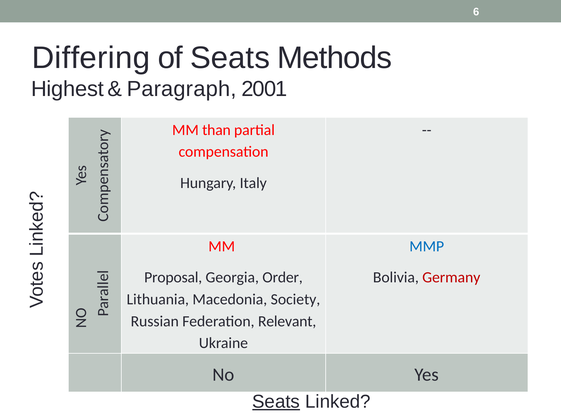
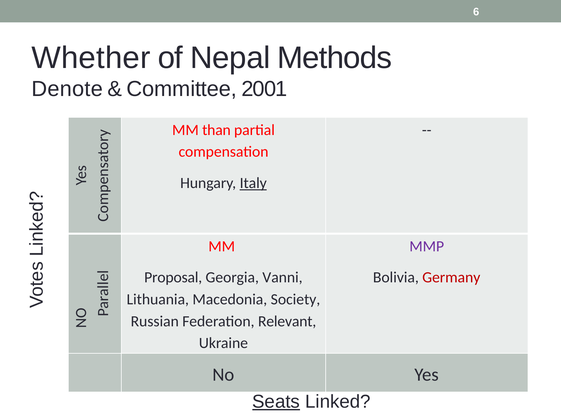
Differing: Differing -> Whether (91, 58)
of Seats: Seats -> Nepal (230, 58)
Highest: Highest -> Denote (67, 89)
Paragraph: Paragraph -> Committee (182, 89)
Italy underline: none -> present (253, 183)
MMP colour: blue -> purple (427, 247)
Order: Order -> Vanni (283, 278)
